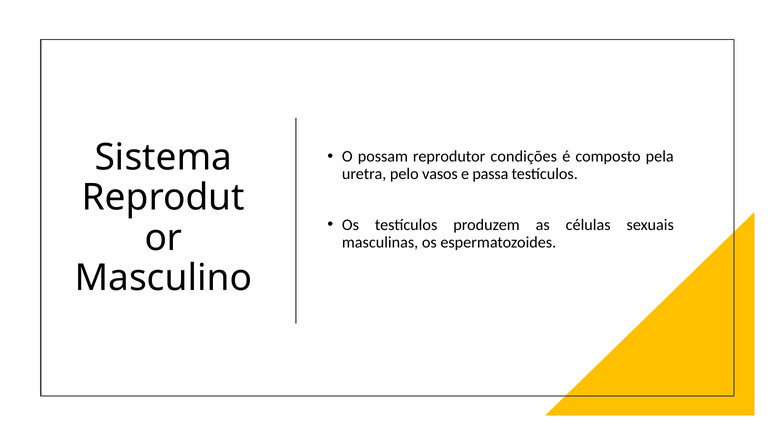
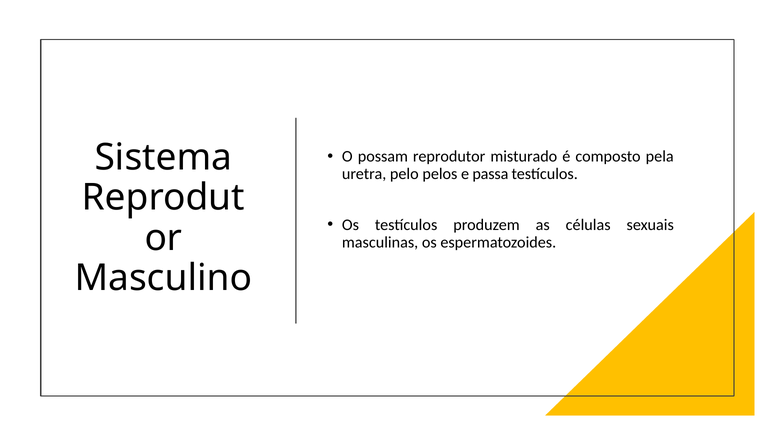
condições: condições -> misturado (524, 156)
vasos: vasos -> pelos (440, 174)
